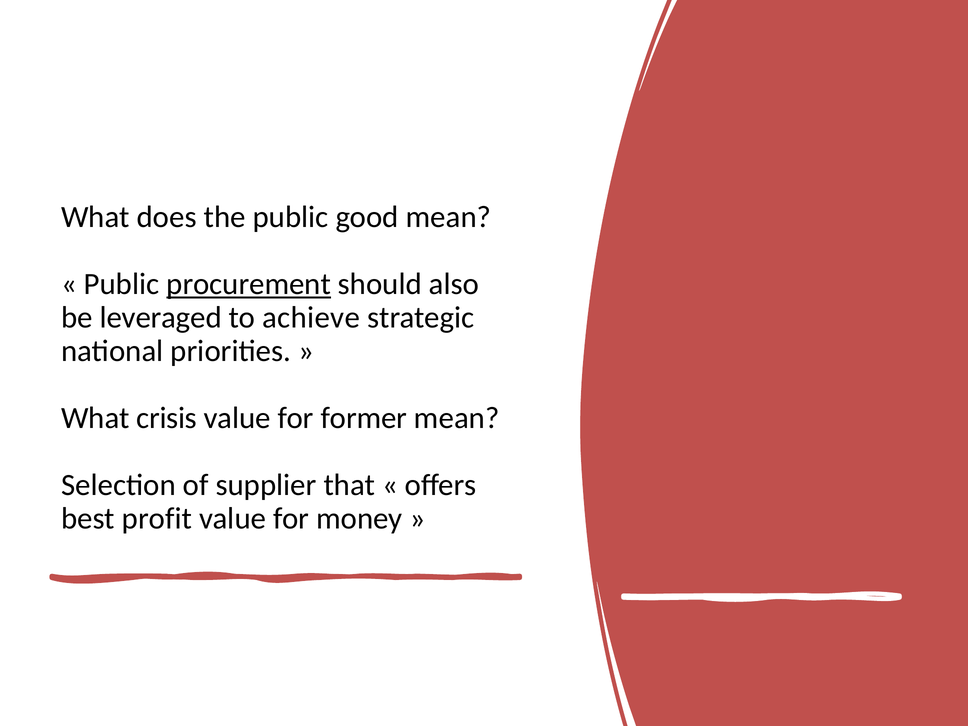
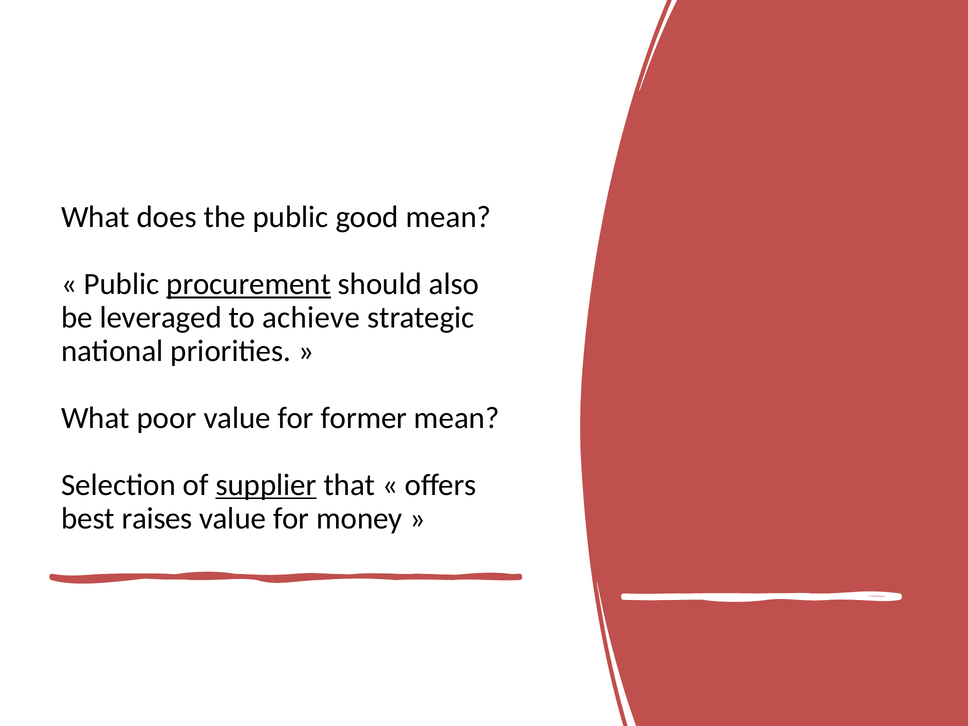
crisis: crisis -> poor (167, 418)
supplier underline: none -> present (266, 485)
profit: profit -> raises (157, 518)
